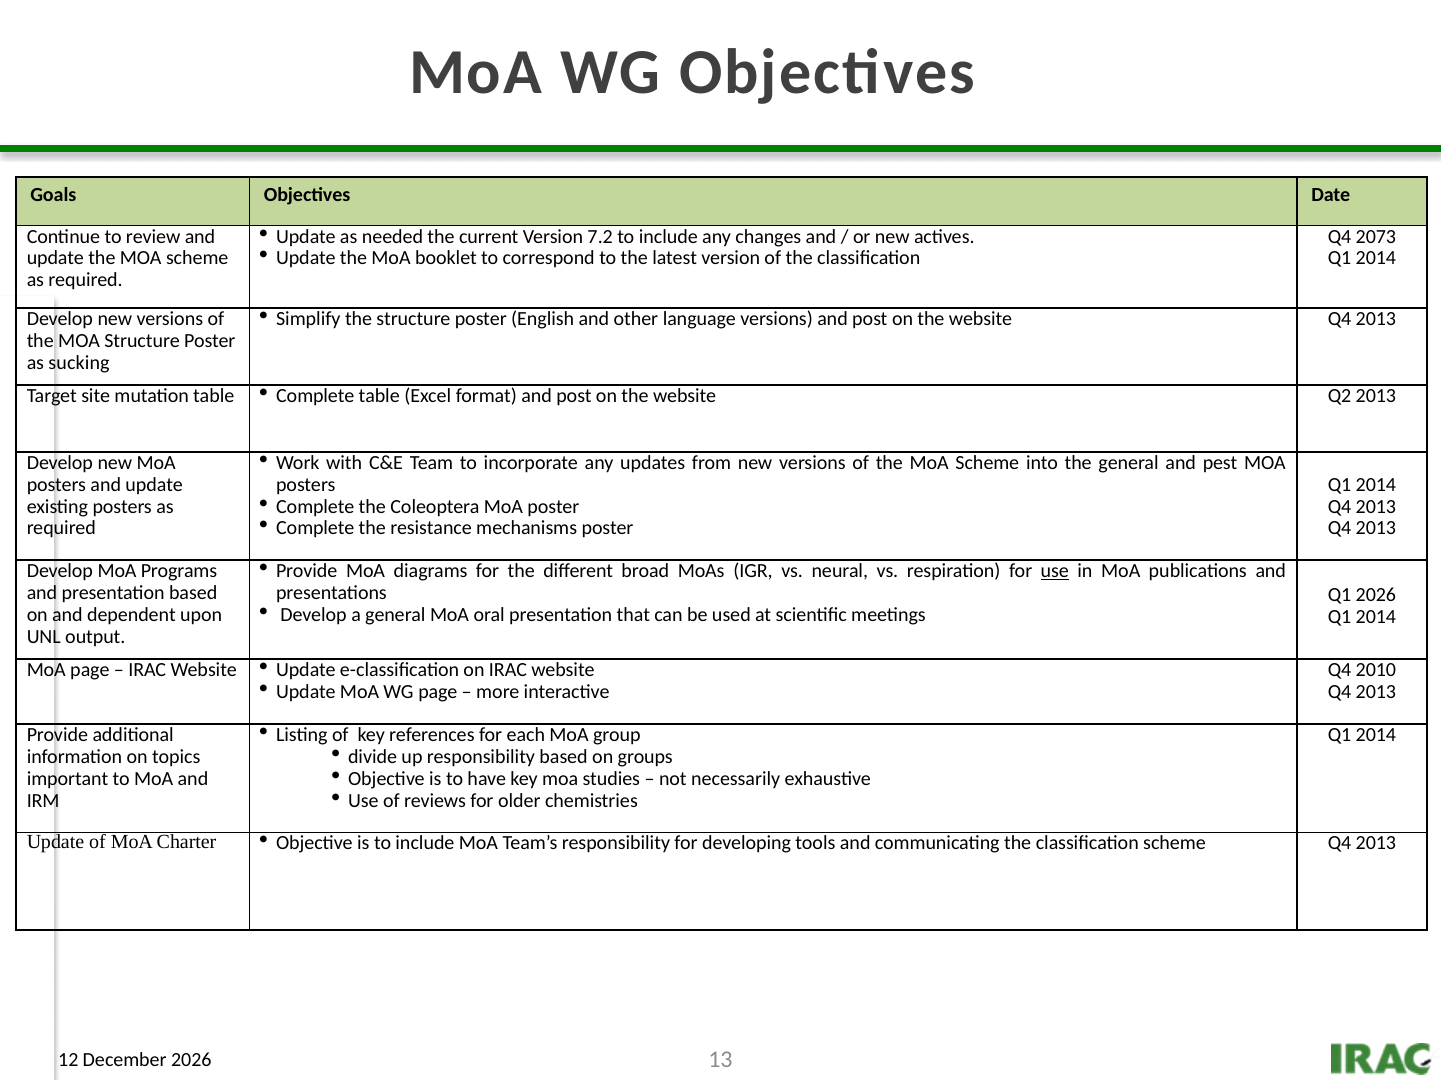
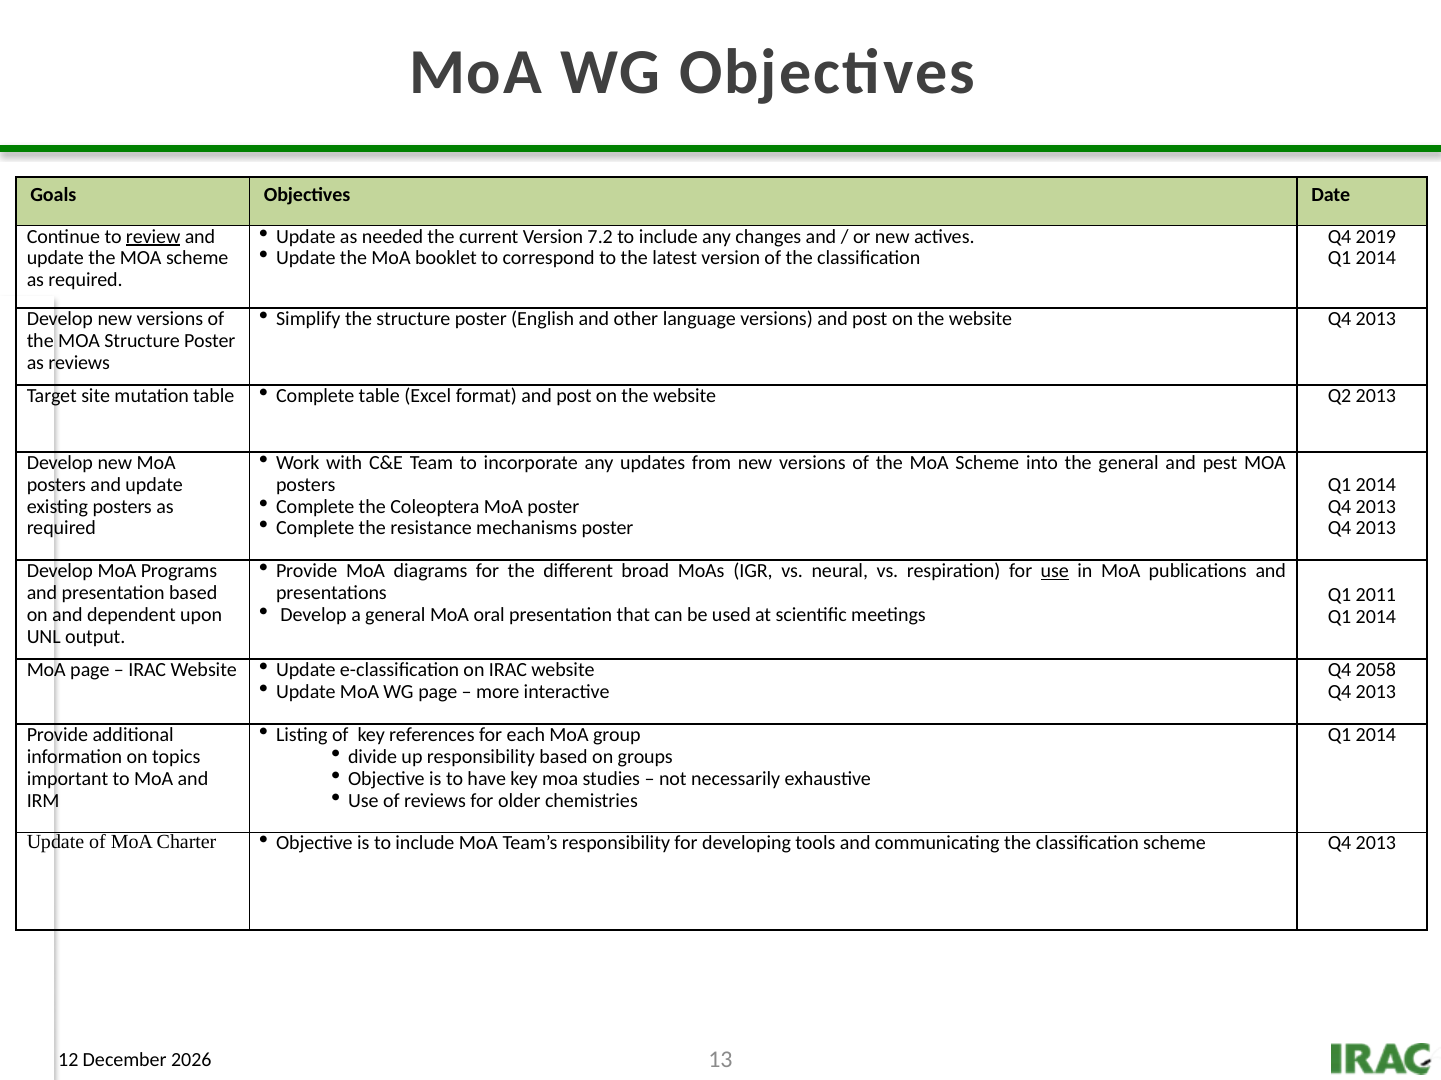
review underline: none -> present (153, 237)
2073: 2073 -> 2019 (1376, 237)
as sucking: sucking -> reviews (79, 363)
Q1 2026: 2026 -> 2011 (1376, 596)
2010: 2010 -> 2058 (1376, 670)
